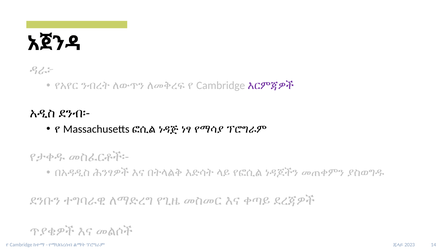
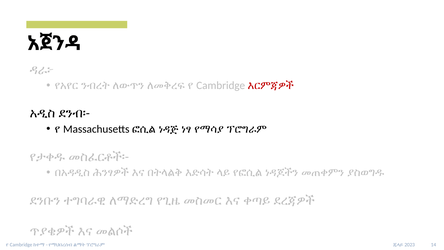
እርምጃዎች colour: purple -> red (271, 85)
